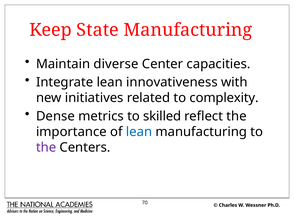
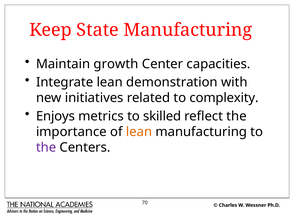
diverse: diverse -> growth (116, 64)
innovativeness: innovativeness -> demonstration (172, 82)
Dense: Dense -> Enjoys (55, 116)
lean colour: blue -> orange (139, 132)
